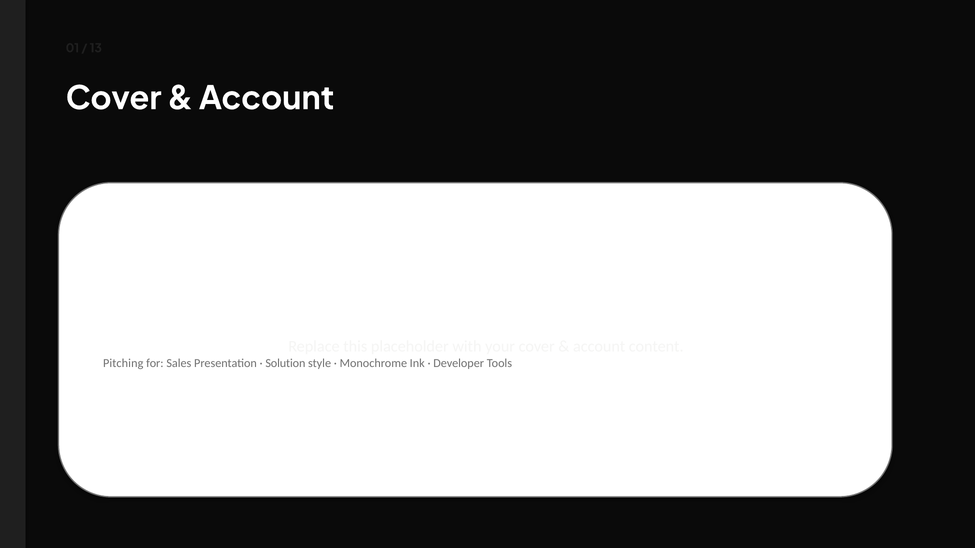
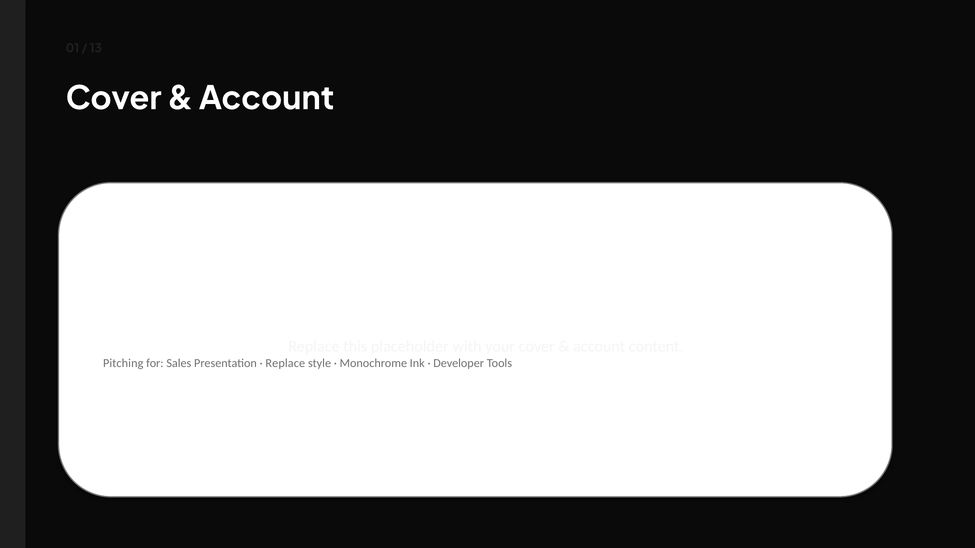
Solution: Solution -> Replace (285, 363)
